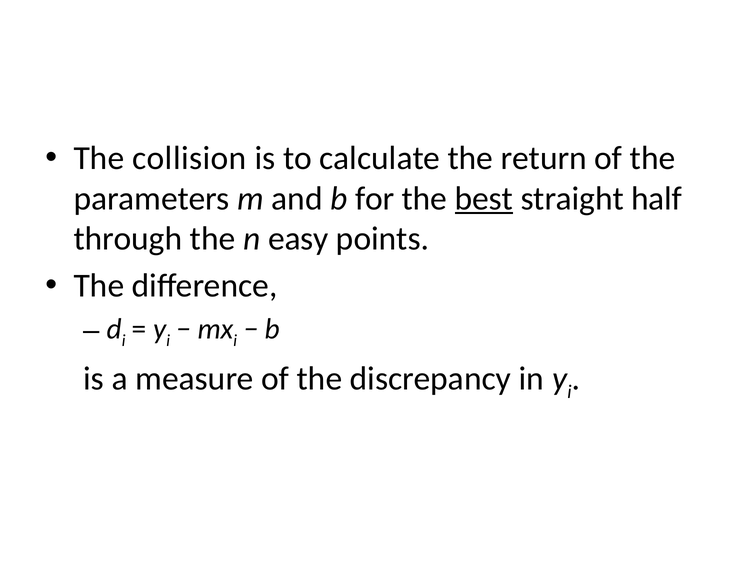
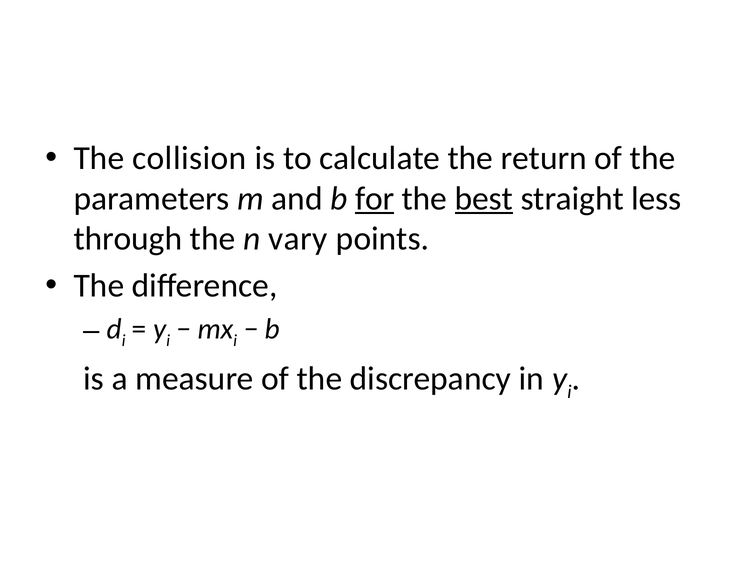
for underline: none -> present (375, 199)
half: half -> less (656, 199)
easy: easy -> vary (298, 239)
